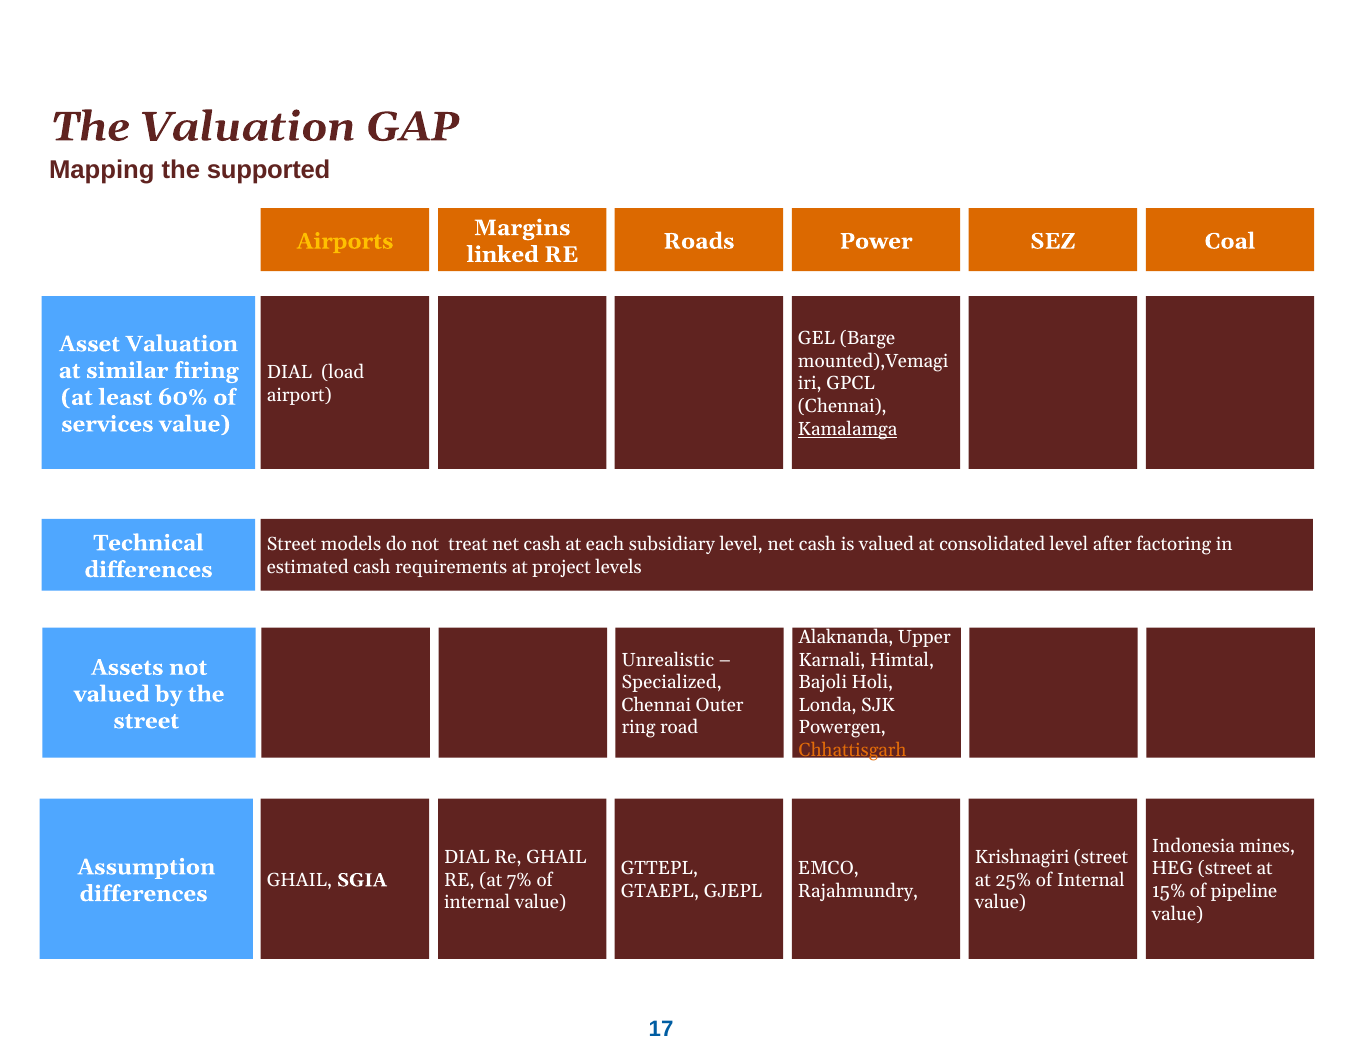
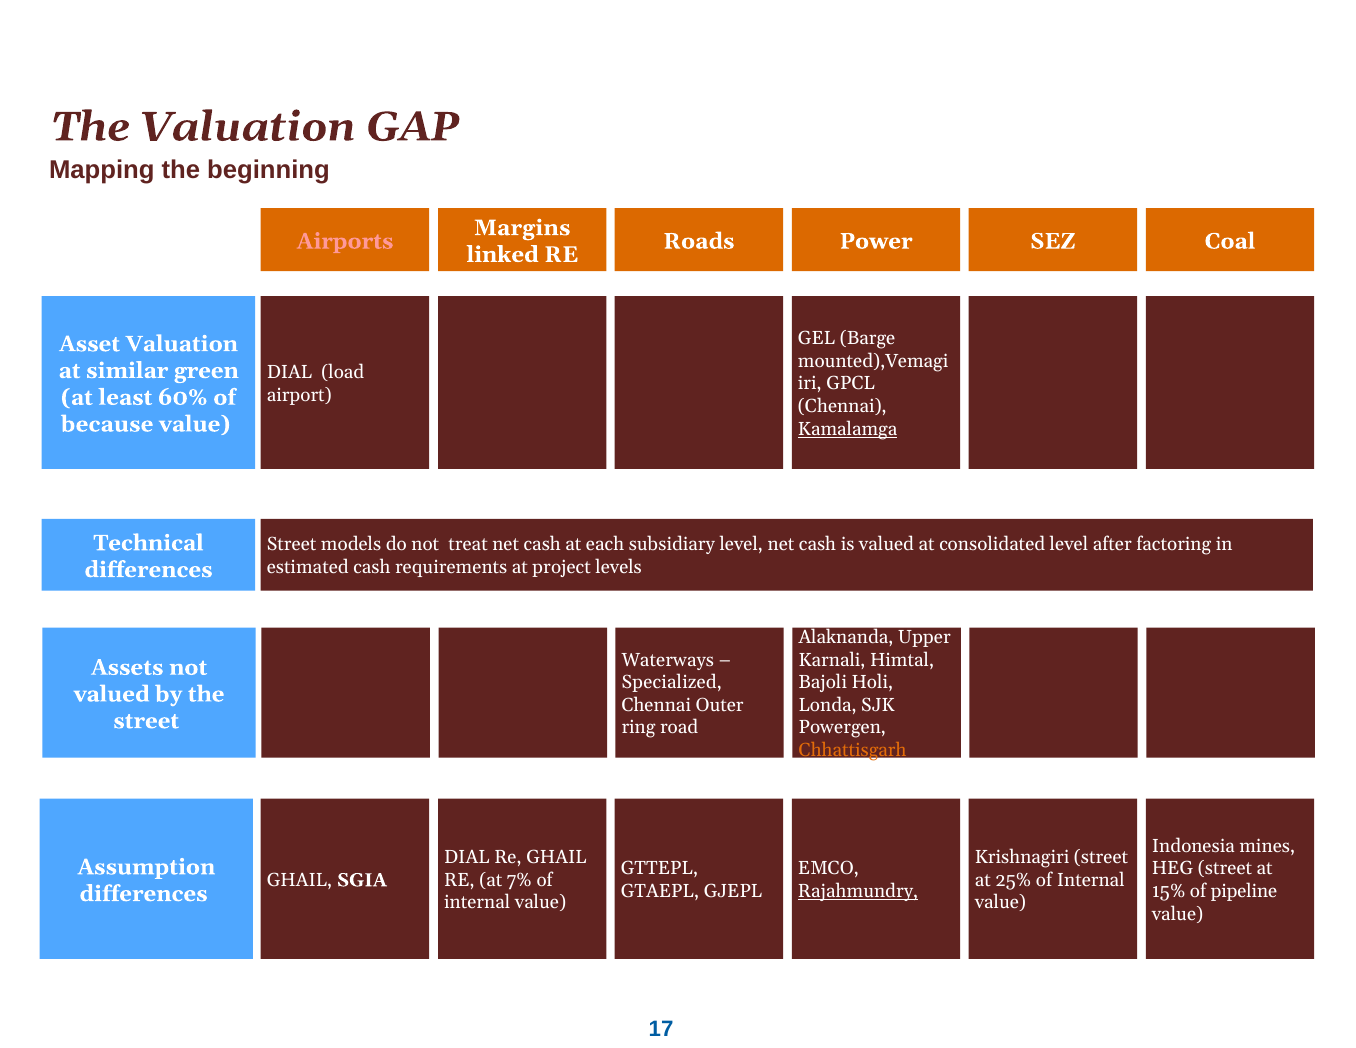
supported: supported -> beginning (268, 170)
Airports colour: yellow -> pink (345, 241)
firing: firing -> green (206, 371)
services: services -> because (107, 424)
Unrealistic: Unrealistic -> Waterways (668, 660)
Rajahmundry underline: none -> present (858, 891)
